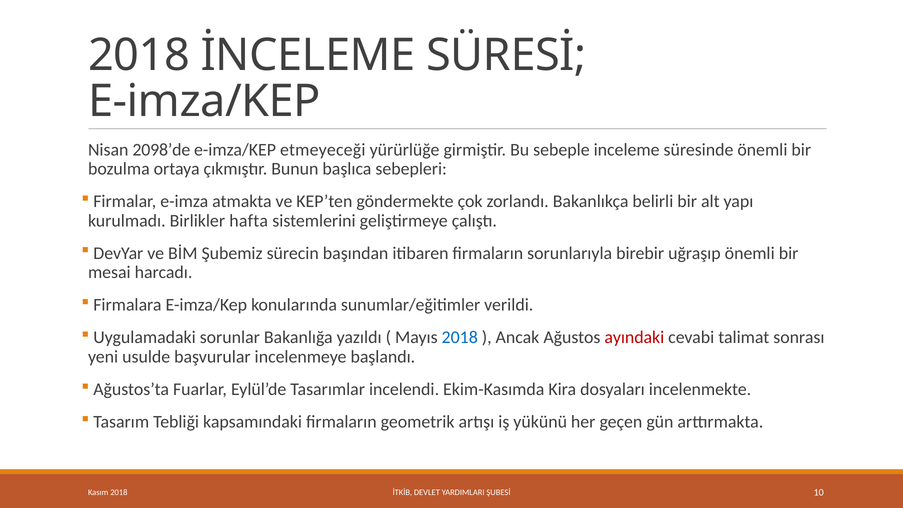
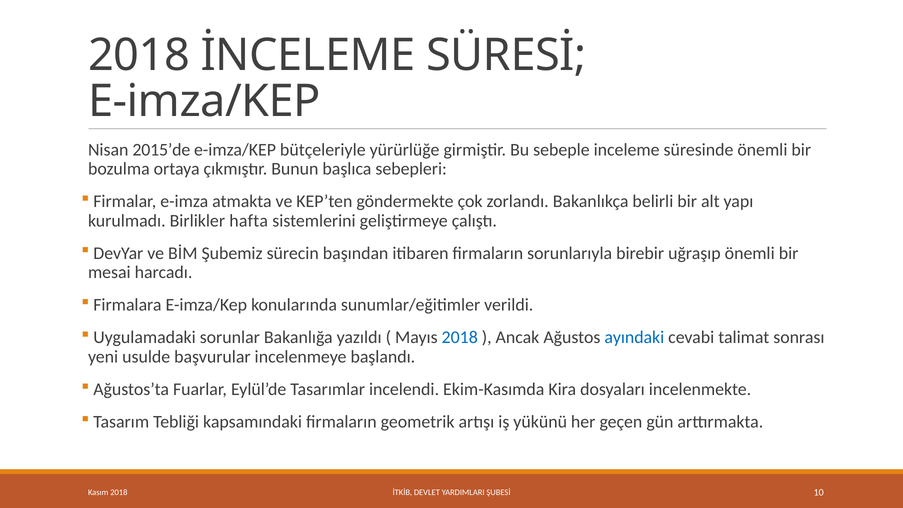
2098’de: 2098’de -> 2015’de (161, 150)
etmeyeceği: etmeyeceği -> bütçeleriyle (323, 150)
ayındaki colour: red -> blue (634, 337)
